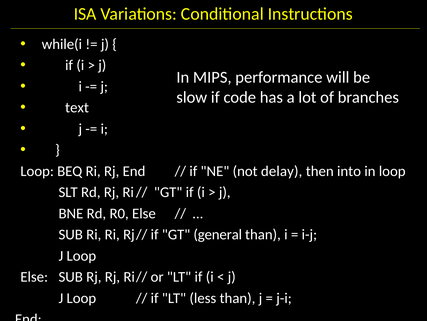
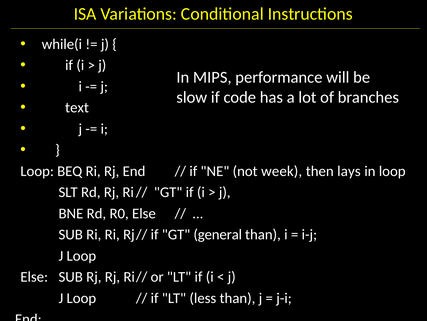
delay: delay -> week (282, 171)
into: into -> lays (349, 171)
